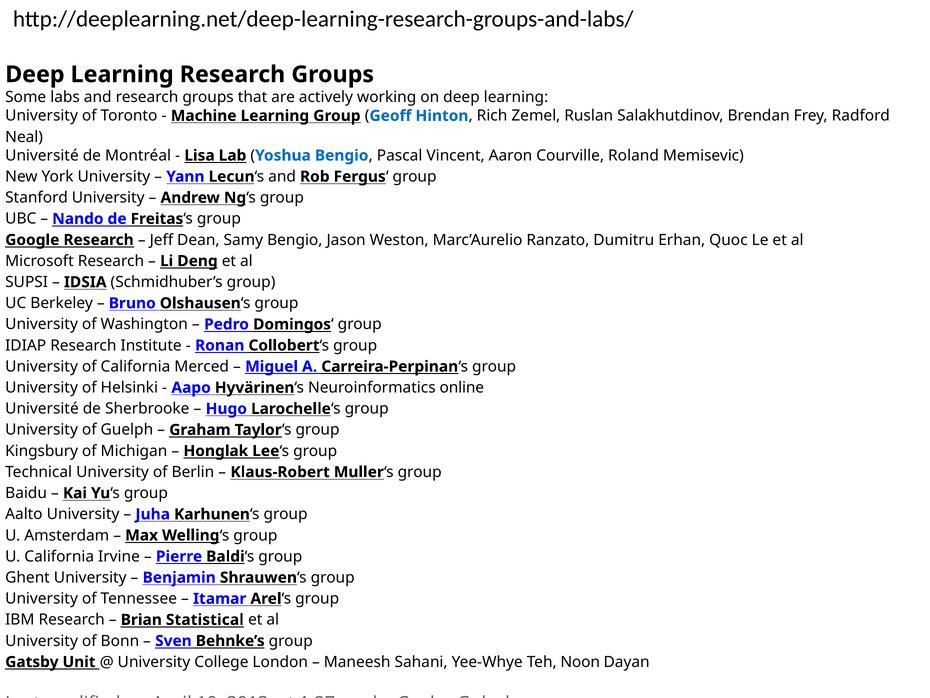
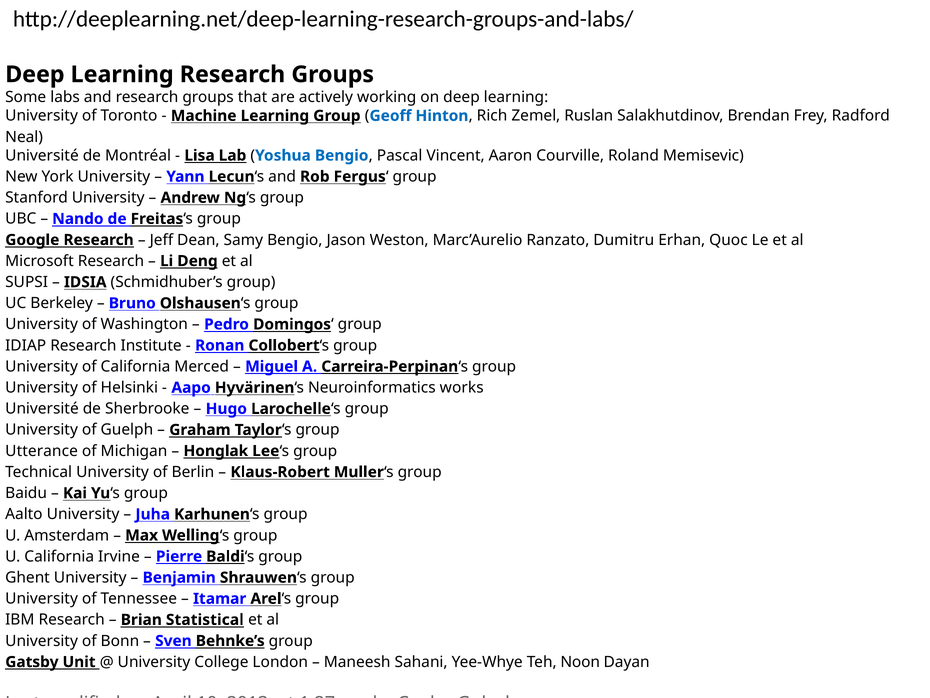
online: online -> works (462, 387)
Kingsbury: Kingsbury -> Utterance (42, 451)
